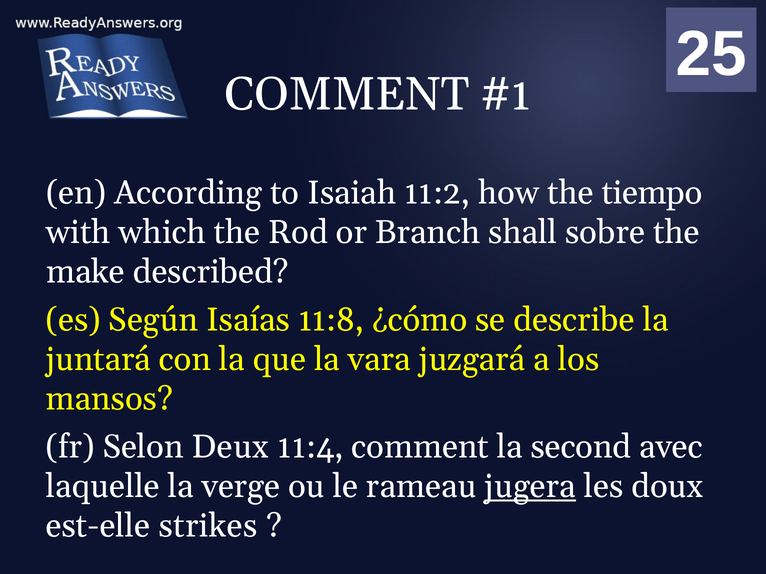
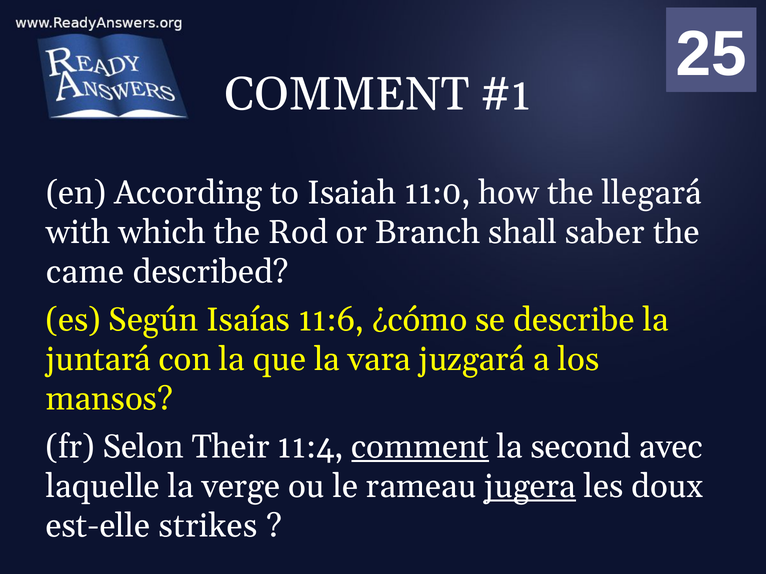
11:2: 11:2 -> 11:0 (437, 193)
tiempo: tiempo -> llegará (652, 193)
sobre: sobre -> saber (605, 233)
make: make -> came (85, 272)
11:8: 11:8 -> 11:6 (331, 320)
Deux: Deux -> Their (231, 447)
comment underline: none -> present (420, 447)
